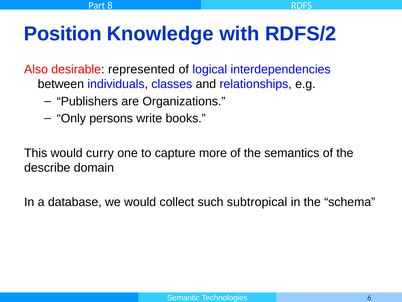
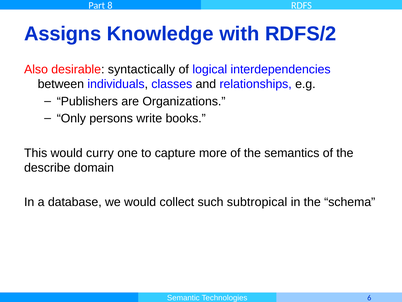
Position: Position -> Assigns (63, 34)
represented: represented -> syntactically (141, 69)
